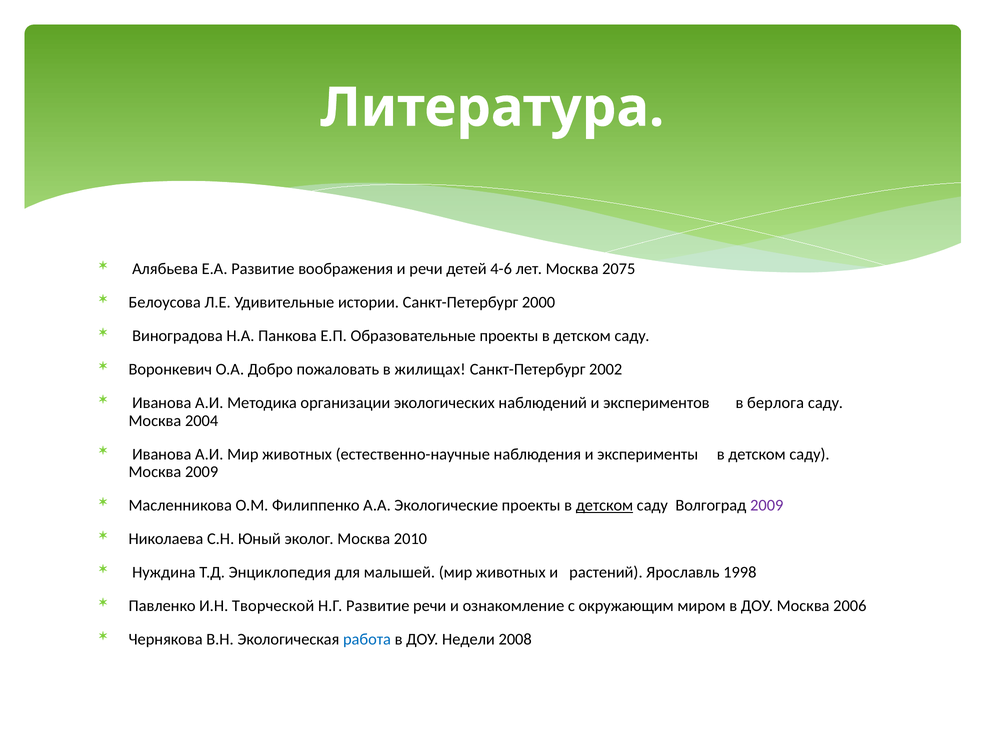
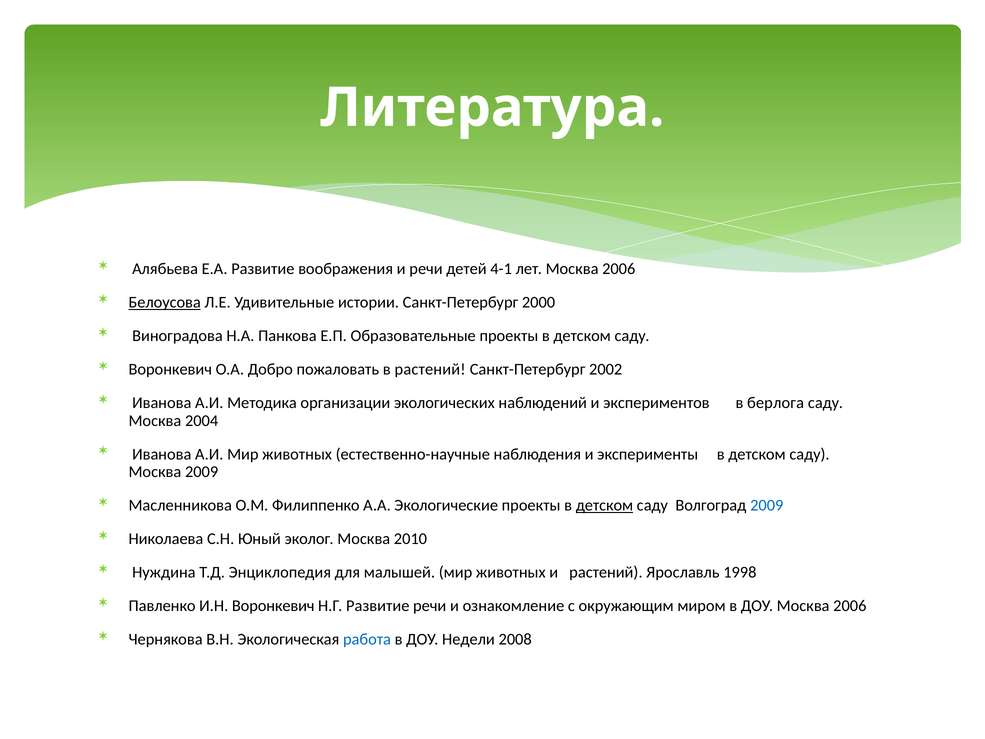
4-6: 4-6 -> 4-1 (501, 269)
лет Москва 2075: 2075 -> 2006 (619, 269)
Белоусова underline: none -> present (165, 302)
в жилищах: жилищах -> растений (430, 369)
2009 colour: purple -> blue (767, 505)
И.Н Творческой: Творческой -> Воронкевич (273, 606)
